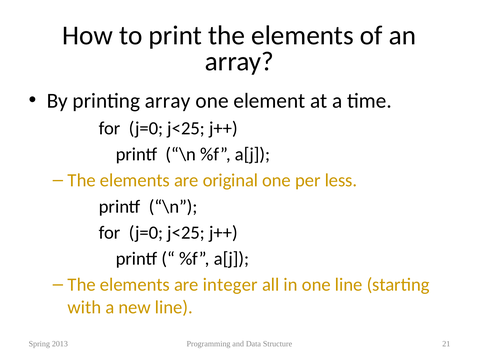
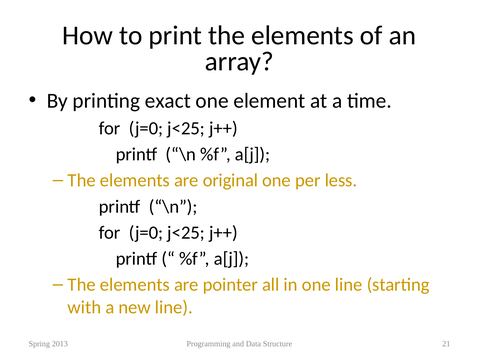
printing array: array -> exact (168, 101)
integer: integer -> pointer (230, 284)
